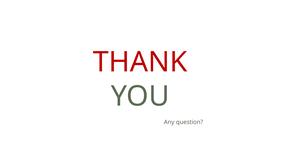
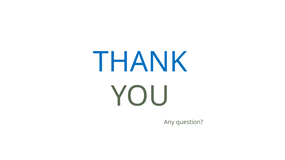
THANK colour: red -> blue (140, 62)
